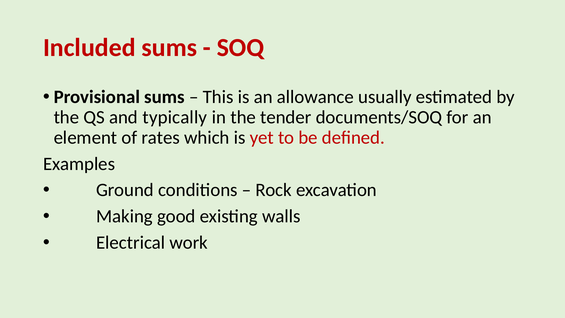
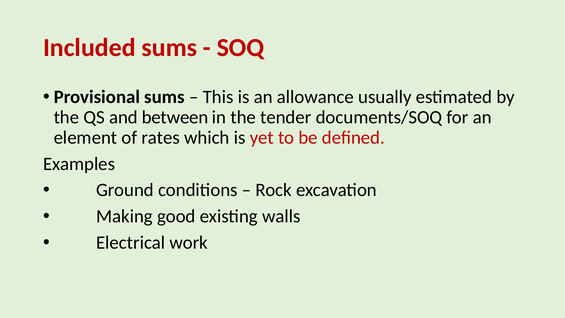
typically: typically -> between (175, 117)
